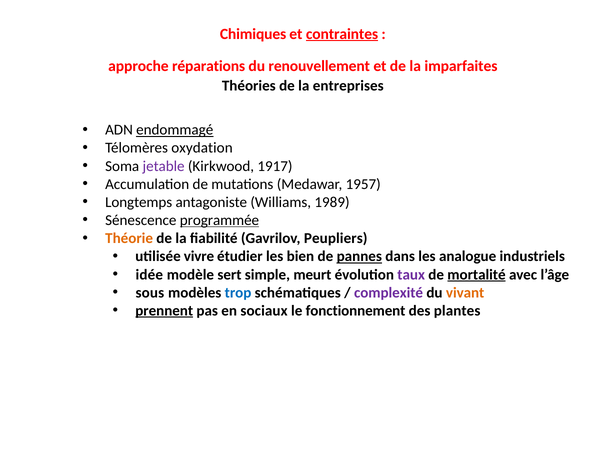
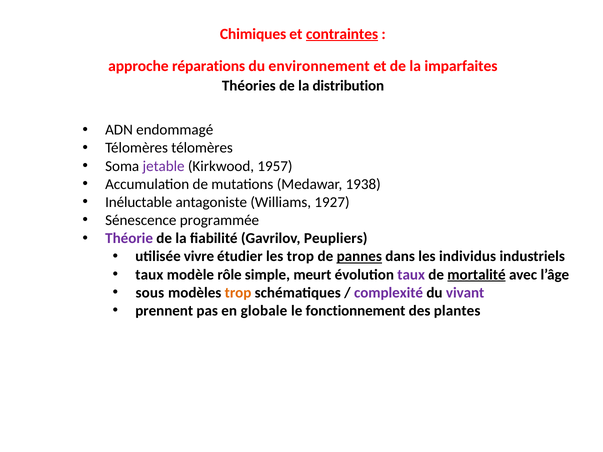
renouvellement: renouvellement -> environnement (319, 66)
entreprises: entreprises -> distribution (348, 86)
endommagé underline: present -> none (175, 130)
Télomères oxydation: oxydation -> télomères (202, 148)
1917: 1917 -> 1957 (275, 166)
1957: 1957 -> 1938 (363, 184)
Longtemps: Longtemps -> Inéluctable (139, 202)
1989: 1989 -> 1927 (332, 202)
programmée underline: present -> none (219, 220)
Théorie colour: orange -> purple (129, 239)
les bien: bien -> trop (300, 257)
analogue: analogue -> individus (468, 257)
idée: idée -> taux (149, 275)
sert: sert -> rôle (230, 275)
trop colour: blue -> orange (238, 293)
vivant colour: orange -> purple (465, 293)
prennent underline: present -> none (164, 311)
sociaux: sociaux -> globale (264, 311)
